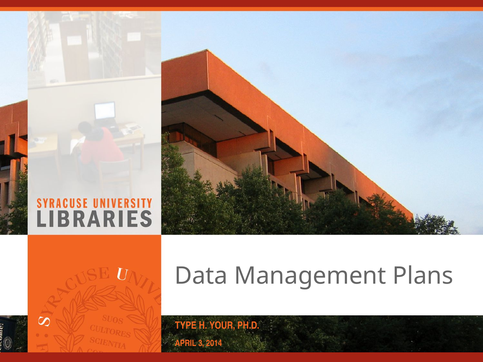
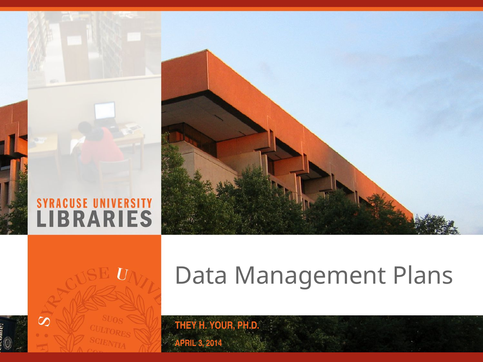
TYPE: TYPE -> THEY (186, 326)
